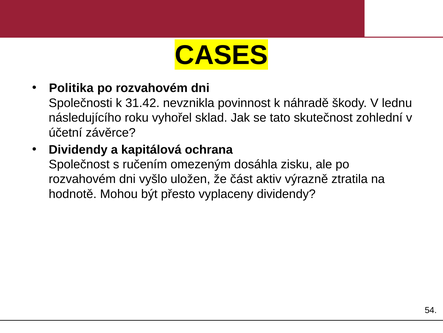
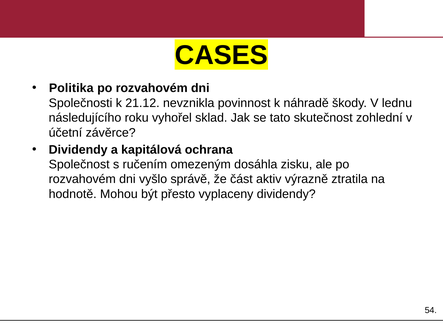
31.42: 31.42 -> 21.12 (142, 103)
uložen: uložen -> správě (190, 179)
